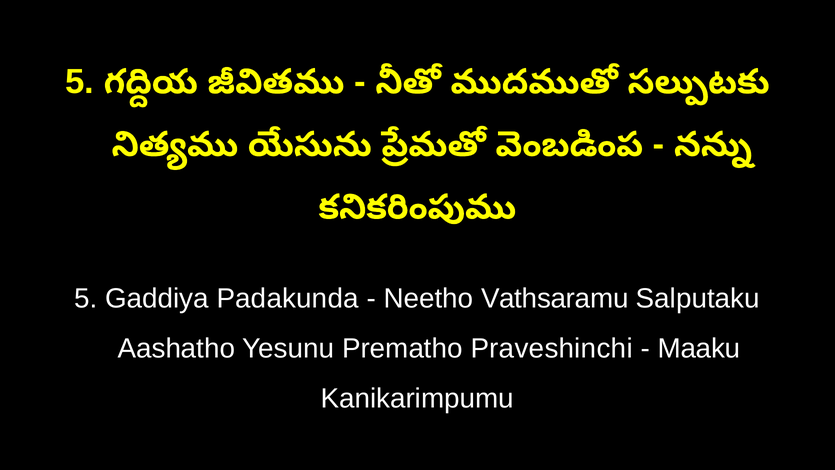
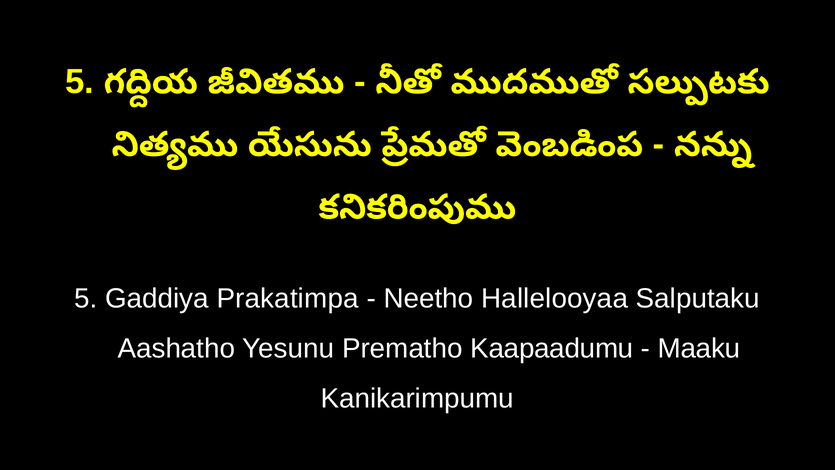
Padakunda: Padakunda -> Prakatimpa (288, 298)
Vathsaramu: Vathsaramu -> Hallelooyaa (555, 298)
Praveshinchi: Praveshinchi -> Kaapaadumu (552, 348)
